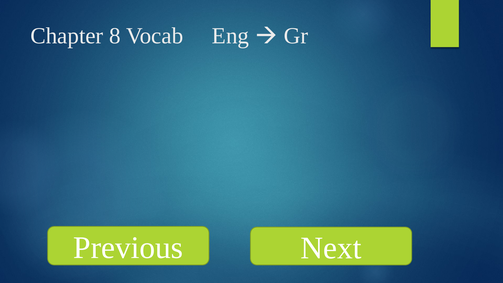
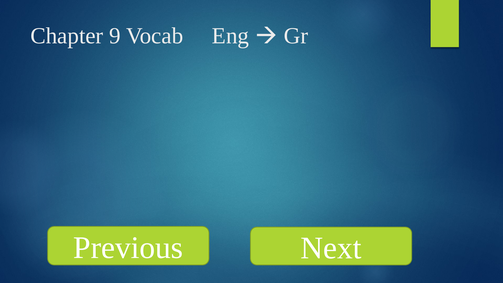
8: 8 -> 9 (115, 36)
